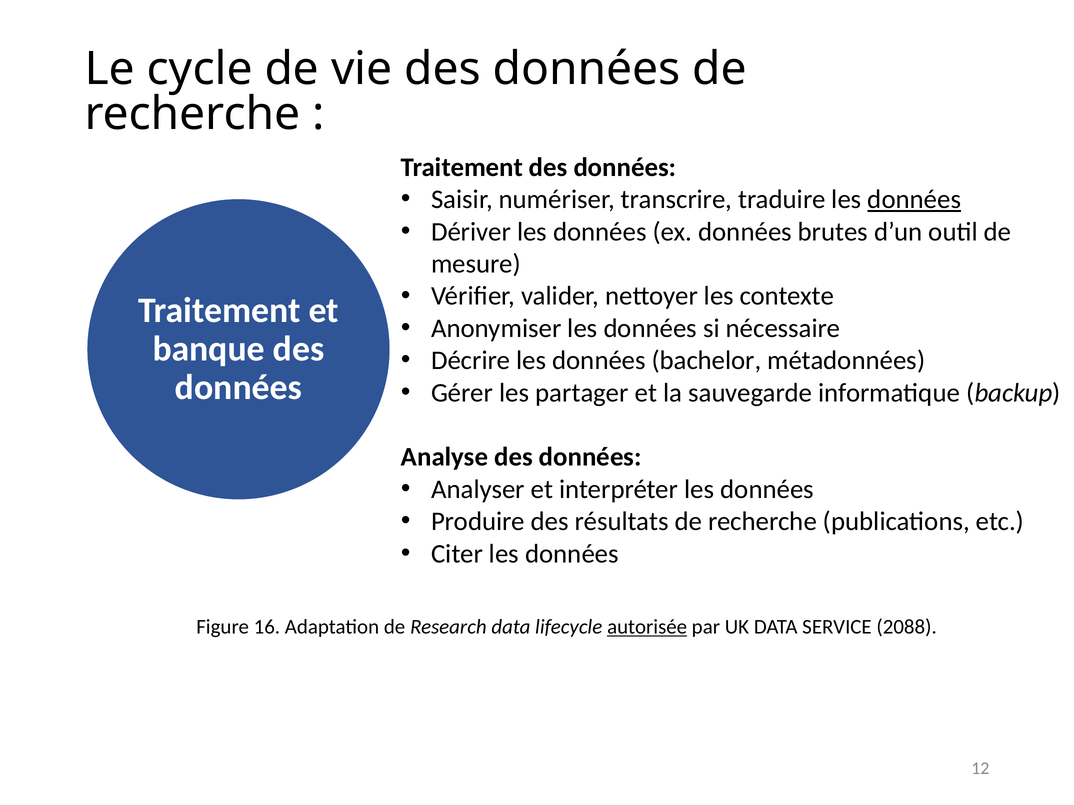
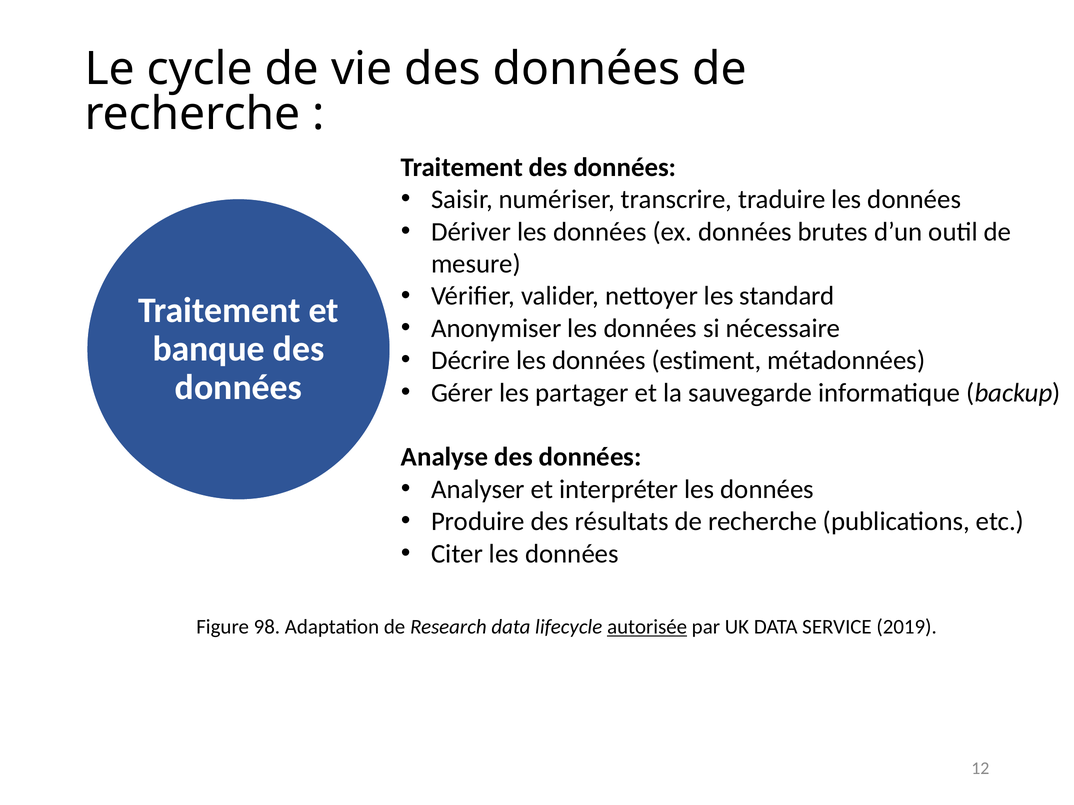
données underline: present -> none (914, 200)
contexte: contexte -> standard (787, 296)
bachelor: bachelor -> estiment (707, 361)
16: 16 -> 98 (267, 627)
2088: 2088 -> 2019 (907, 627)
